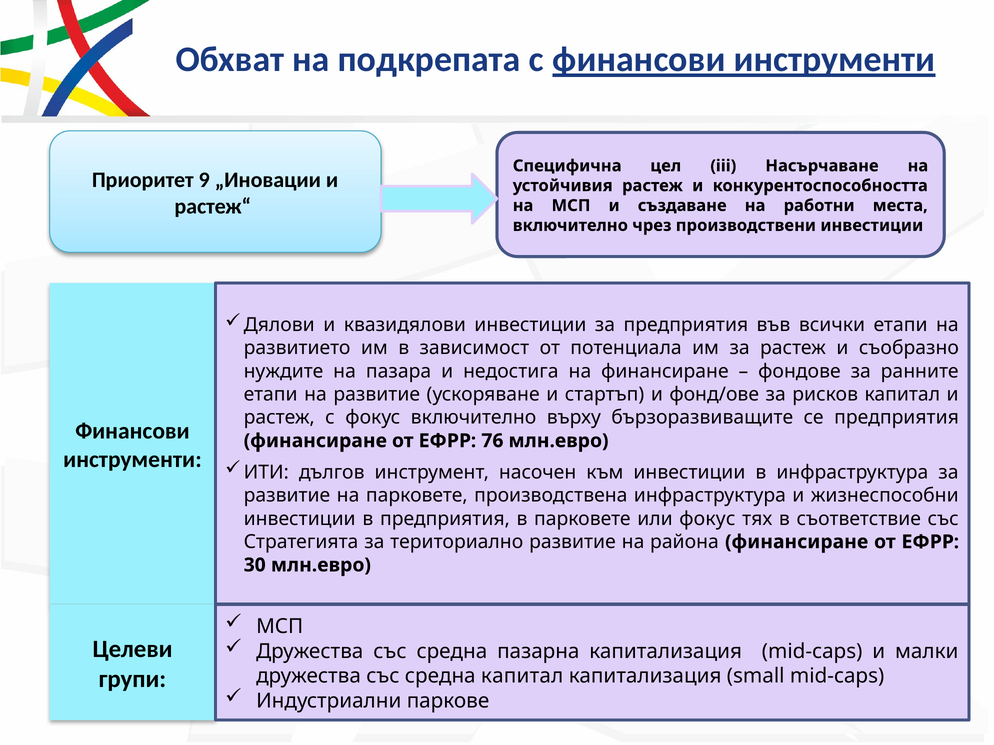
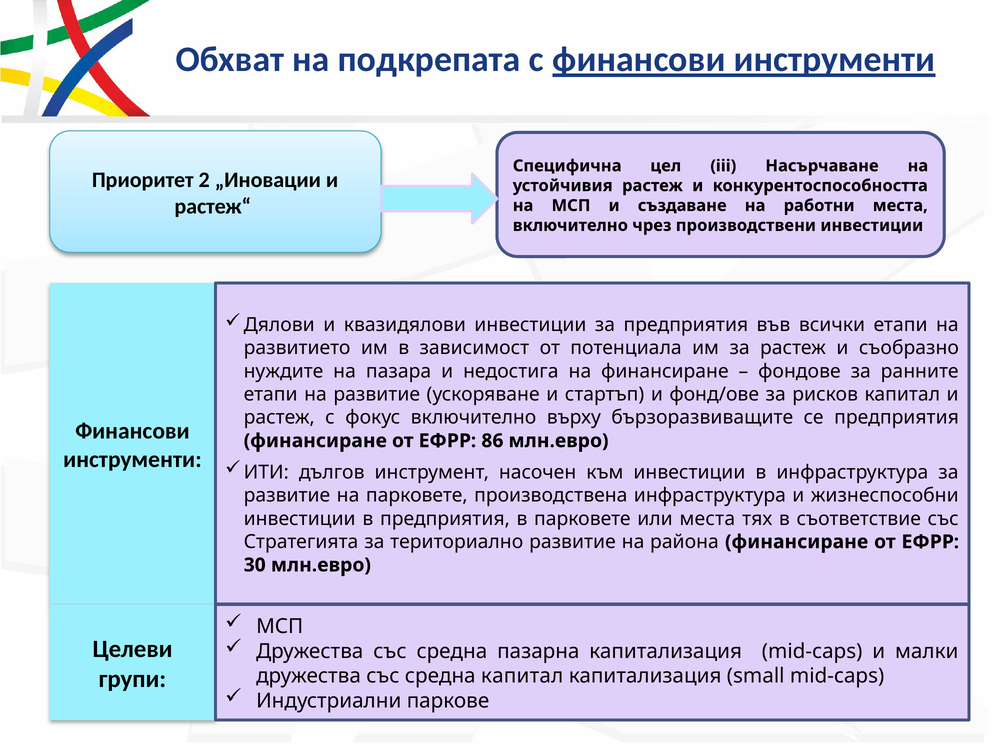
9: 9 -> 2 (204, 180)
76: 76 -> 86 (492, 441)
или фокус: фокус -> места (707, 519)
